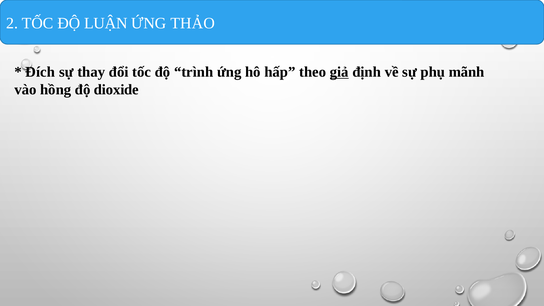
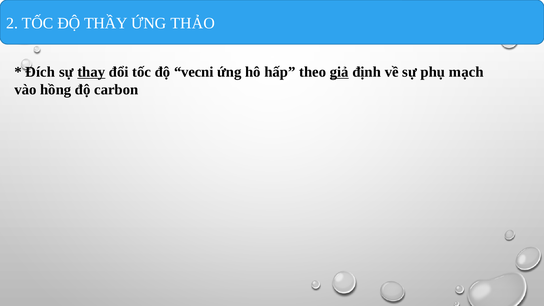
LUẬN: LUẬN -> THẦY (106, 23)
thay underline: none -> present (91, 72)
trình: trình -> vecni (194, 72)
mãnh: mãnh -> mạch (466, 72)
dioxide: dioxide -> carbon (116, 90)
